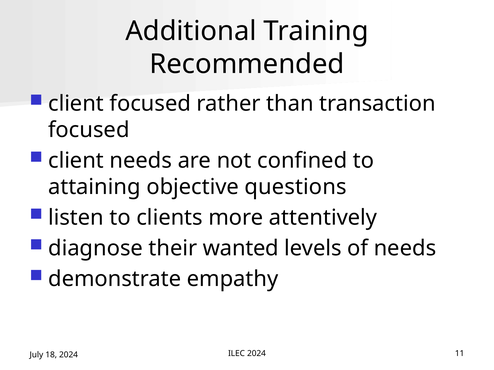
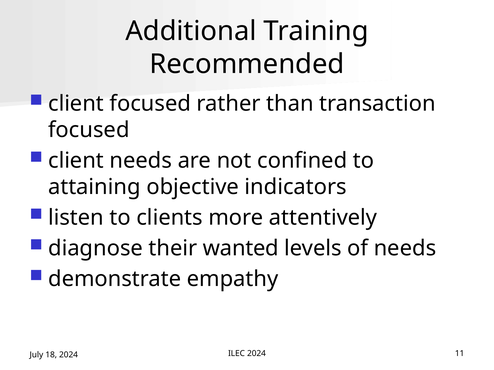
questions: questions -> indicators (296, 187)
